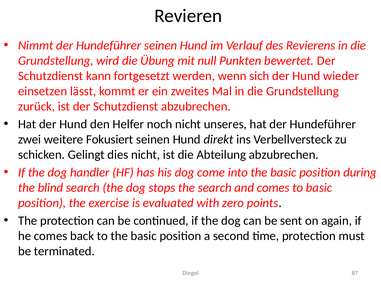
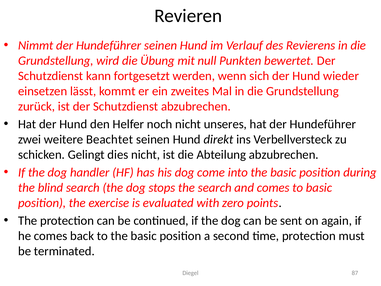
Fokusiert: Fokusiert -> Beachtet (110, 139)
